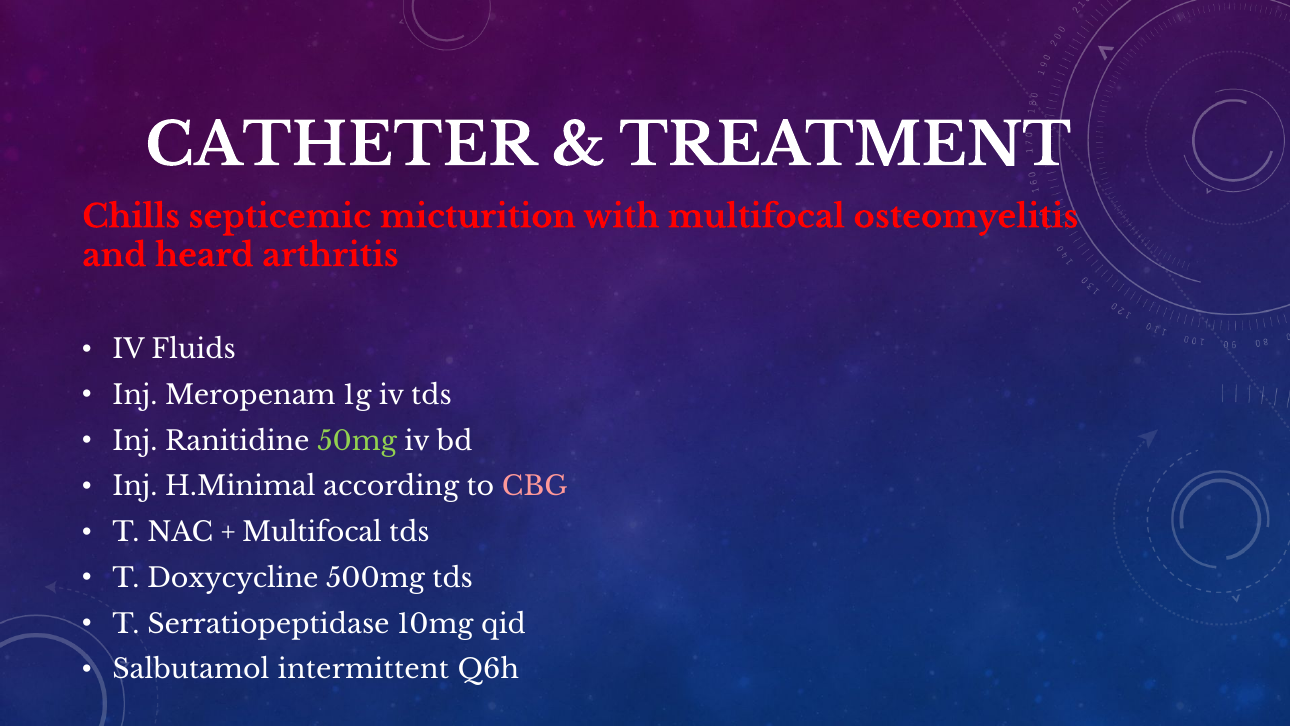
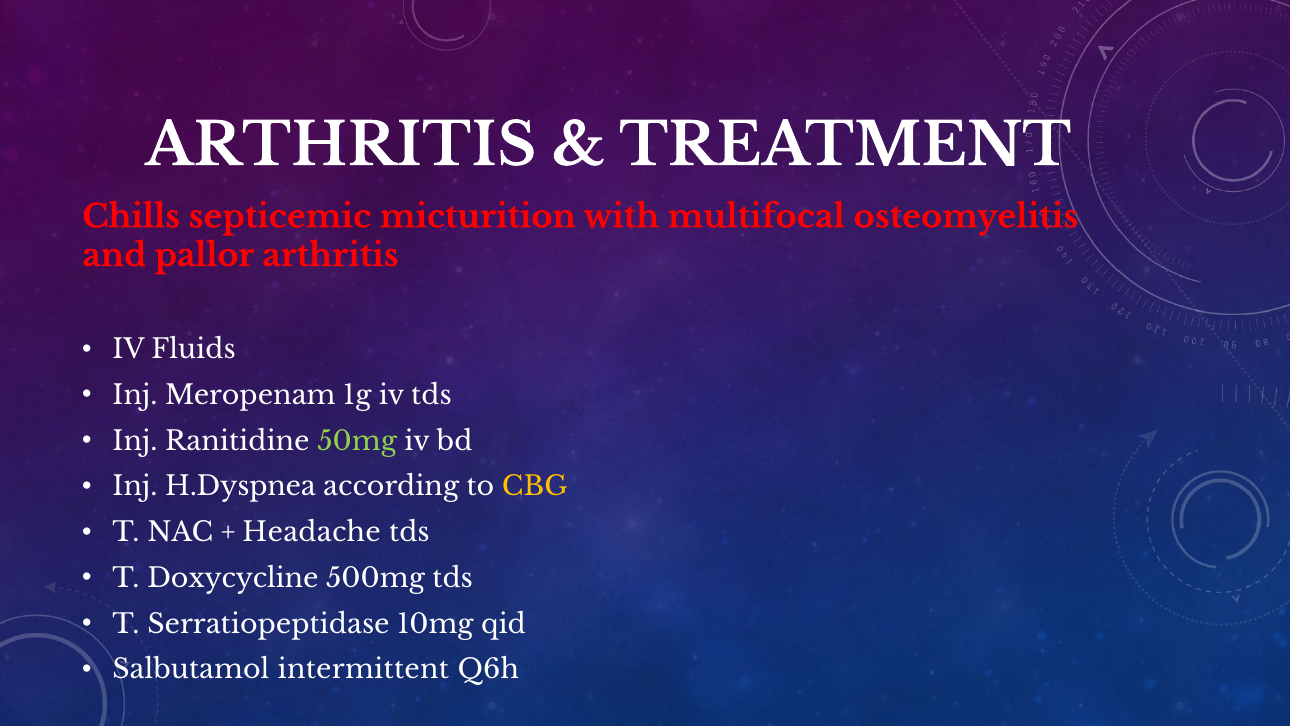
CATHETER: CATHETER -> ARTHRITIS (341, 146)
heard: heard -> pallor (205, 255)
H.Minimal: H.Minimal -> H.Dyspnea (240, 487)
CBG colour: pink -> yellow (535, 487)
Multifocal: Multifocal -> Headache (312, 533)
